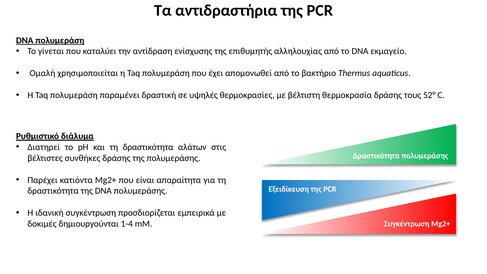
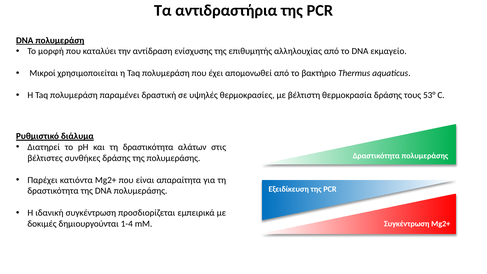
γίνεται: γίνεται -> μορφή (51, 51)
Ομαλή: Ομαλή -> Μικροί (42, 73)
52°: 52° -> 53° (429, 95)
